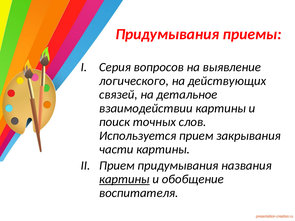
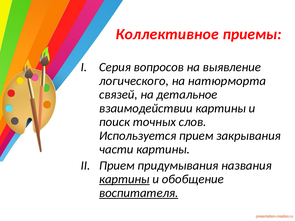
Придумывания: Придумывания -> Коллективное (167, 34)
действующих: действующих -> натюрморта (227, 81)
воспитателя underline: none -> present (139, 193)
